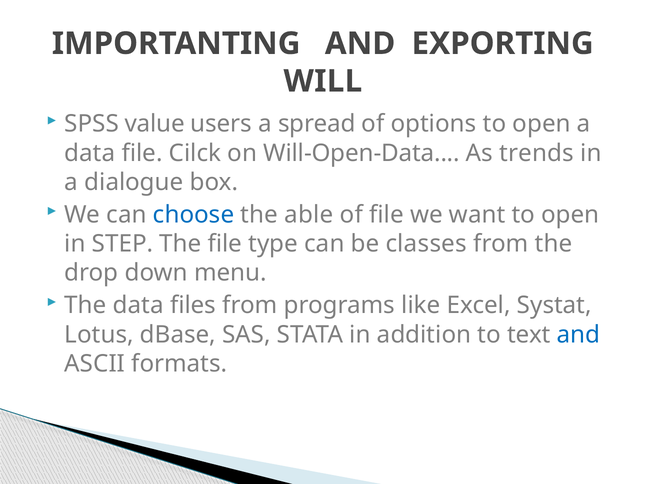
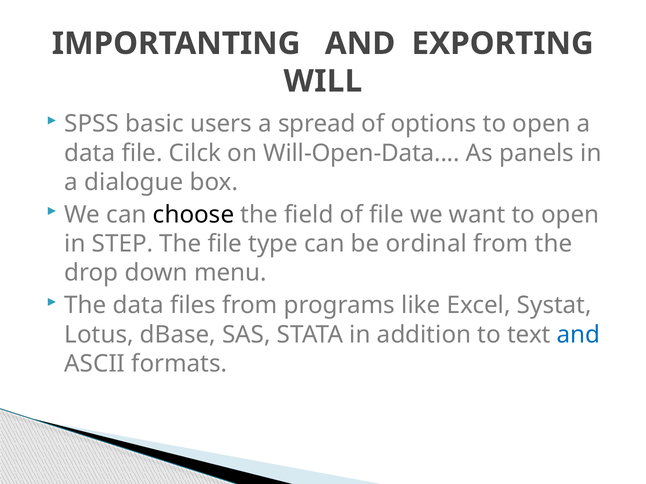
value: value -> basic (155, 124)
trends: trends -> panels (537, 153)
choose colour: blue -> black (194, 215)
able: able -> field (309, 215)
classes: classes -> ordinal (426, 244)
